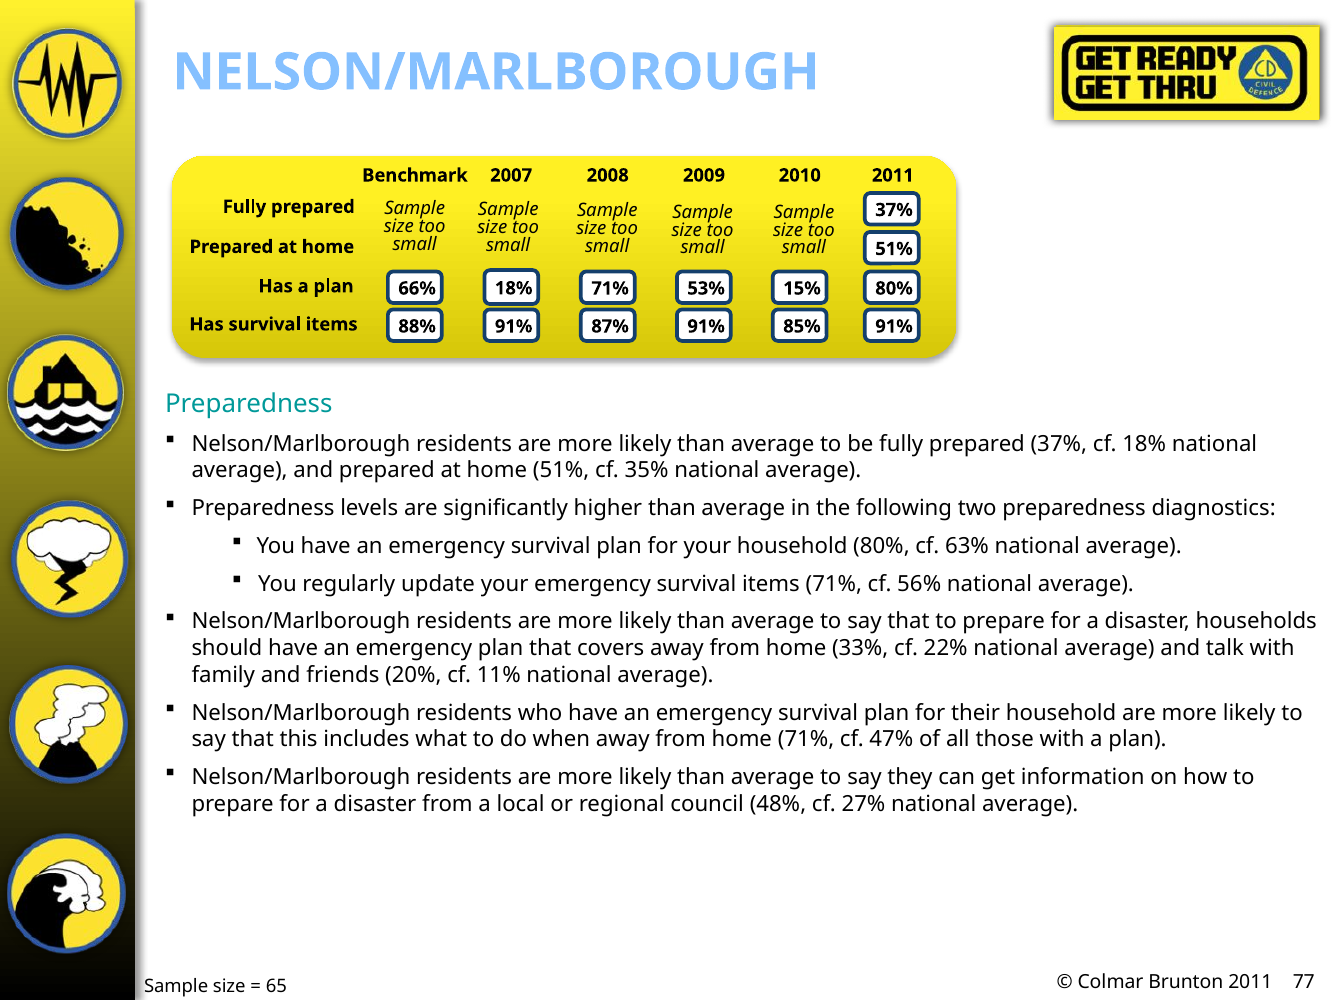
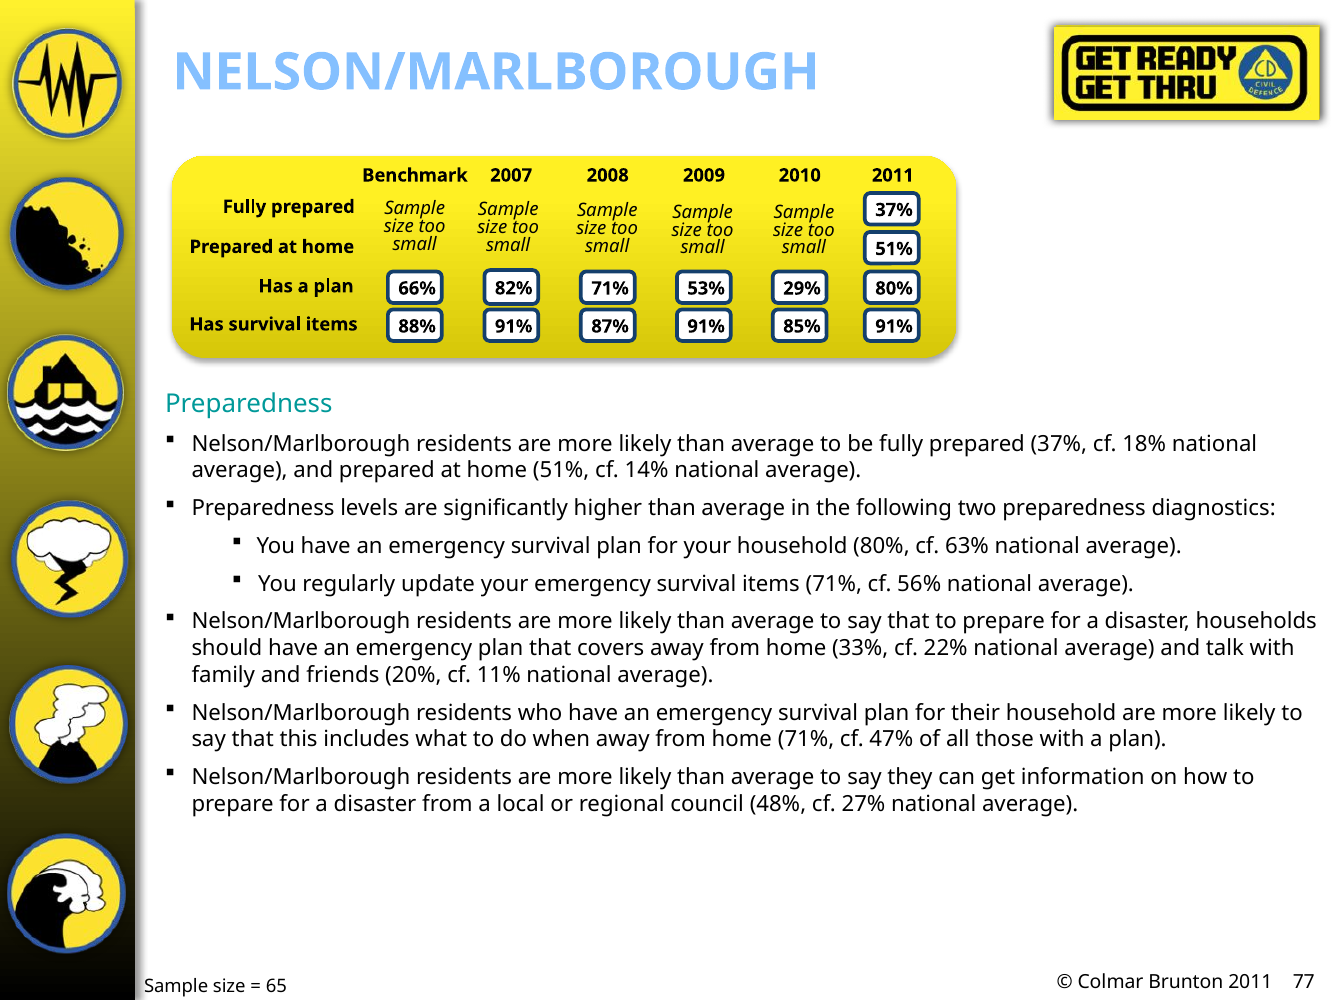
18%: 18% -> 82% (514, 288)
15%: 15% -> 29% (802, 288)
35%: 35% -> 14% (647, 470)
